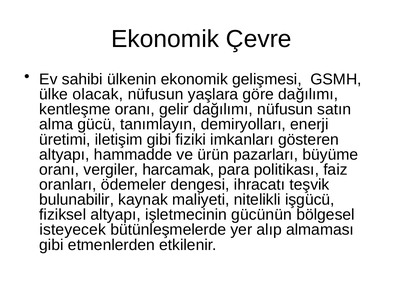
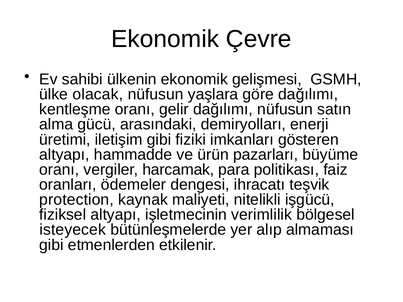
tanımlayın: tanımlayın -> arasındaki (158, 125)
bulunabilir: bulunabilir -> protection (77, 200)
gücünün: gücünün -> verimlilik (262, 215)
